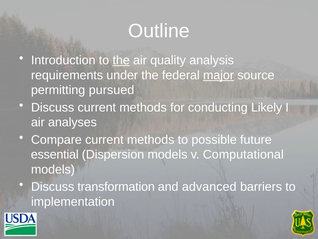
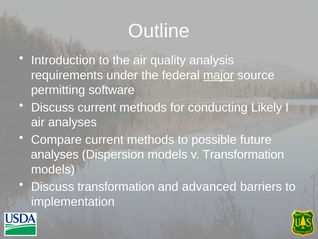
the underline: present -> none (121, 60)
pursued: pursued -> software (112, 90)
essential: essential -> analyses (55, 154)
v Computational: Computational -> Transformation (243, 154)
